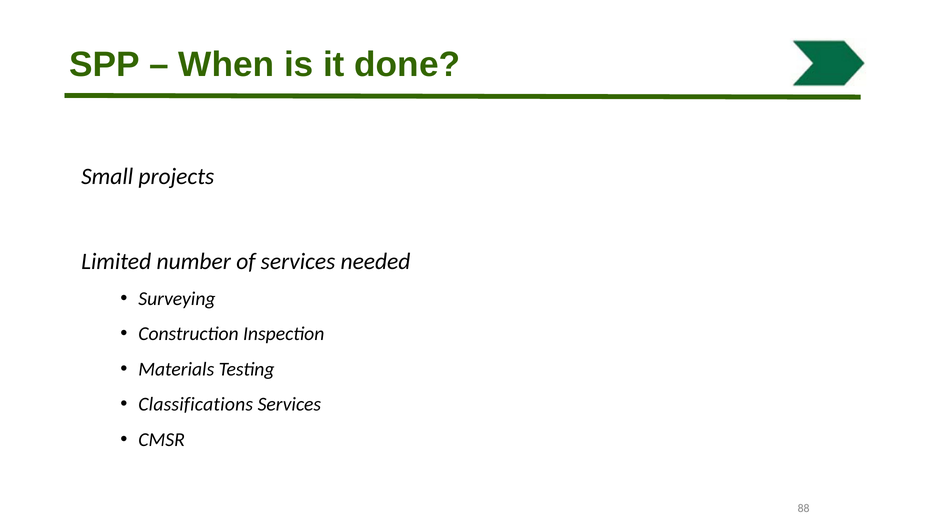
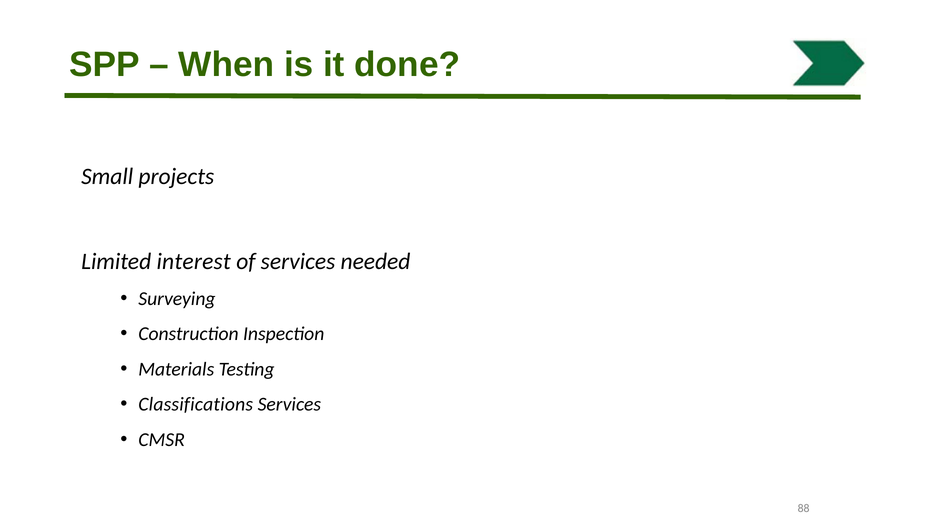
number: number -> interest (194, 261)
